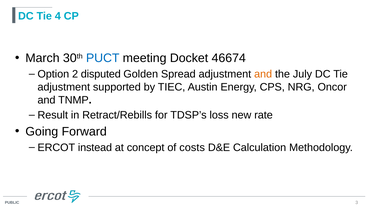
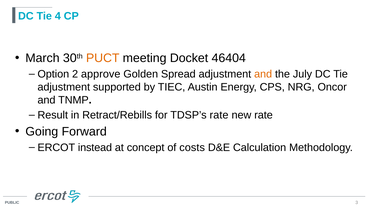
PUCT colour: blue -> orange (103, 58)
46674: 46674 -> 46404 (229, 58)
disputed: disputed -> approve (101, 74)
TDSP’s loss: loss -> rate (219, 115)
